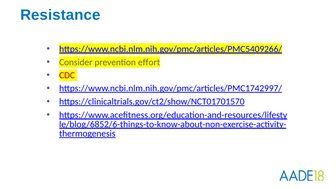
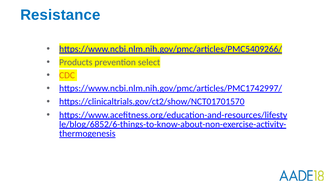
Consider: Consider -> Products (76, 62)
effort: effort -> select (149, 62)
CDC colour: red -> orange (67, 75)
